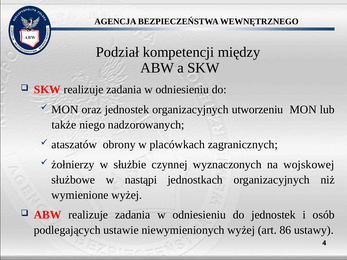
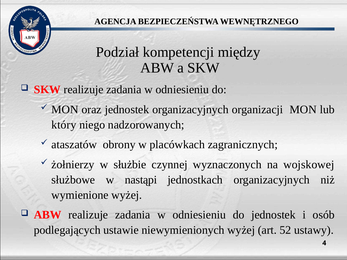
utworzeniu: utworzeniu -> organizacji (257, 110)
także: także -> który (64, 125)
86: 86 -> 52 (285, 230)
